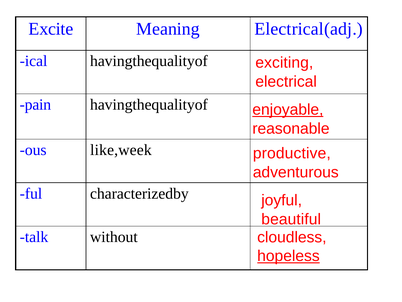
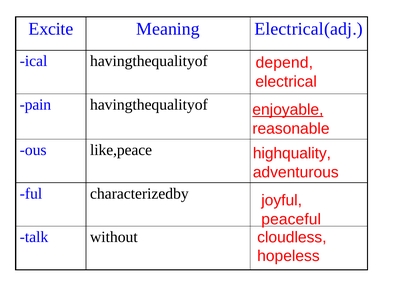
exciting: exciting -> depend (284, 63)
like,week: like,week -> like,peace (121, 150)
productive: productive -> highquality (292, 153)
beautiful: beautiful -> peaceful (291, 219)
hopeless underline: present -> none (288, 256)
